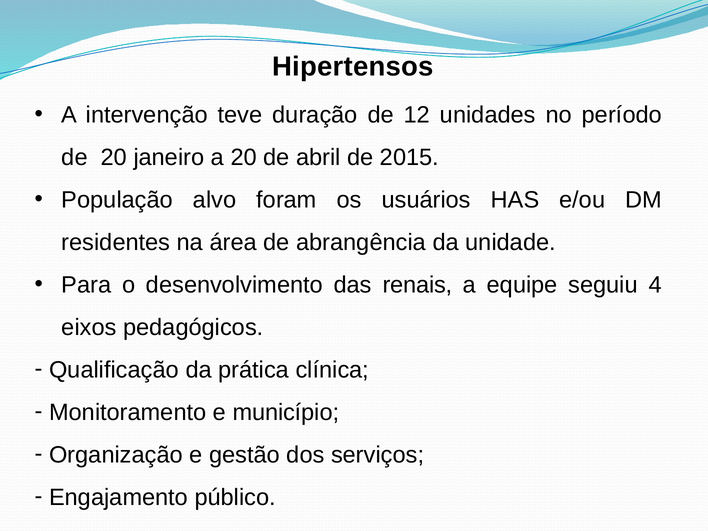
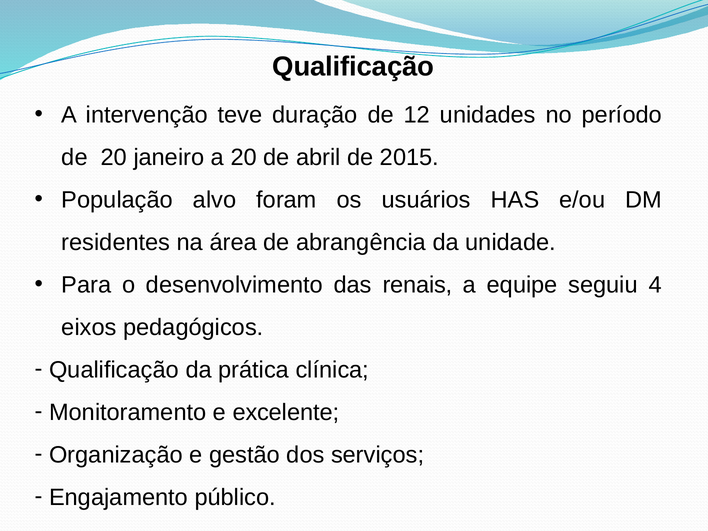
Hipertensos: Hipertensos -> Qualificação (353, 67)
município: município -> excelente (286, 412)
